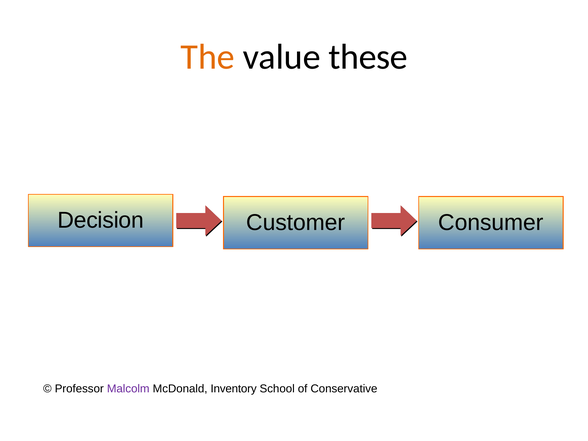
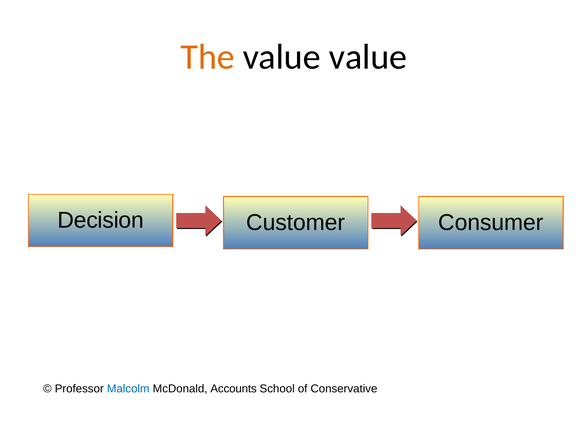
value these: these -> value (368, 57)
Malcolm colour: purple -> blue (128, 389)
Inventory: Inventory -> Accounts (234, 389)
